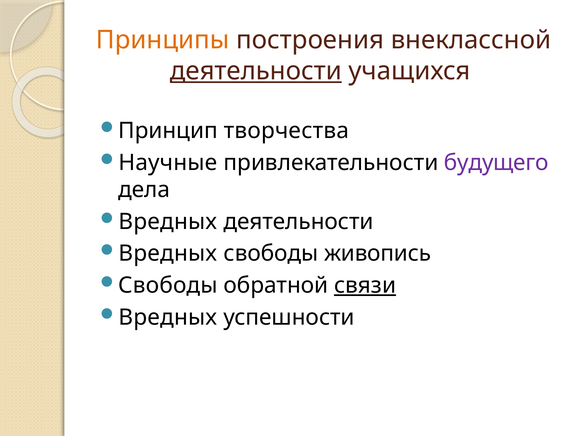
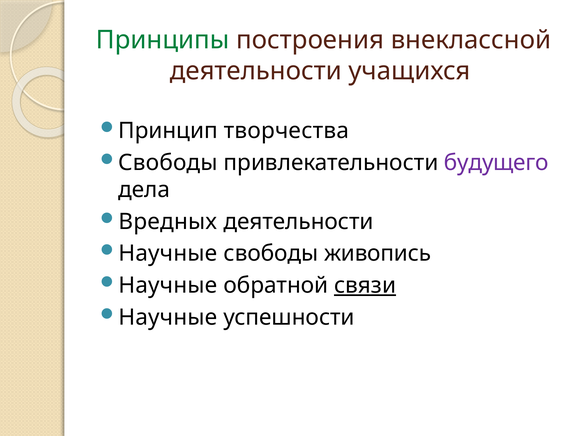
Принципы colour: orange -> green (163, 40)
деятельности underline: present -> none (256, 71)
Научные: Научные -> Свободы (168, 162)
Вредных: Вредных -> Научные (168, 253)
Свободы: Свободы -> Научные (168, 285)
Вредных: Вредных -> Научные (168, 317)
